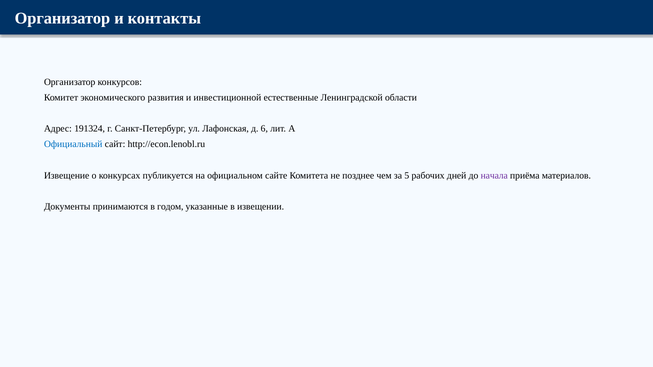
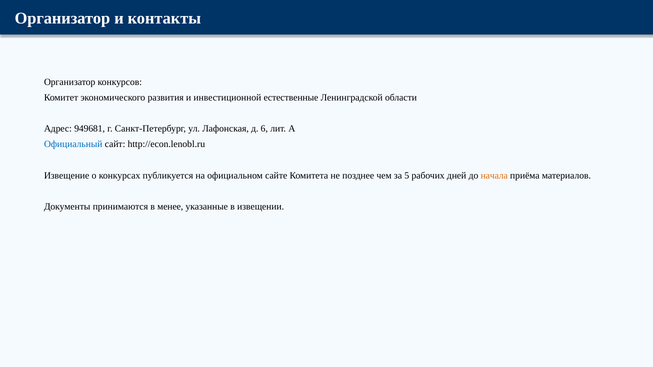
191324: 191324 -> 949681 (90, 129)
начала colour: purple -> orange (494, 176)
годом: годом -> менее (170, 207)
